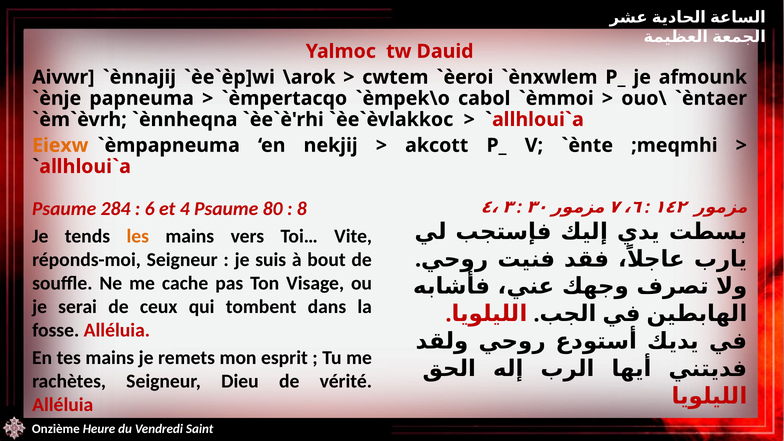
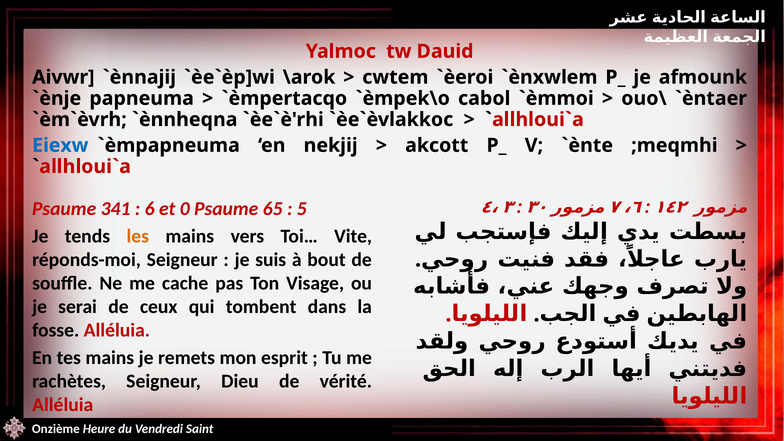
Eiexw colour: orange -> blue (60, 145)
284: 284 -> 341 (116, 209)
4: 4 -> 0 (185, 209)
80: 80 -> 65 (273, 209)
8: 8 -> 5 (302, 209)
